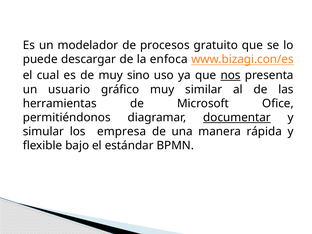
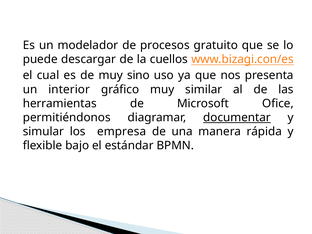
enfoca: enfoca -> cuellos (169, 59)
nos underline: present -> none (231, 75)
usuario: usuario -> interior (69, 89)
